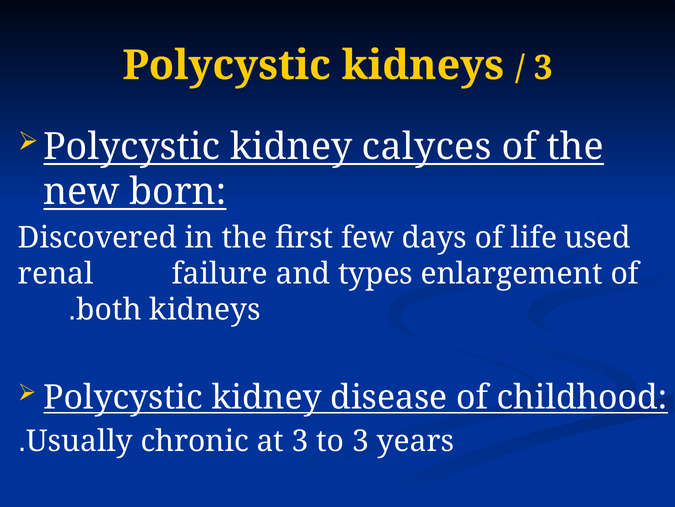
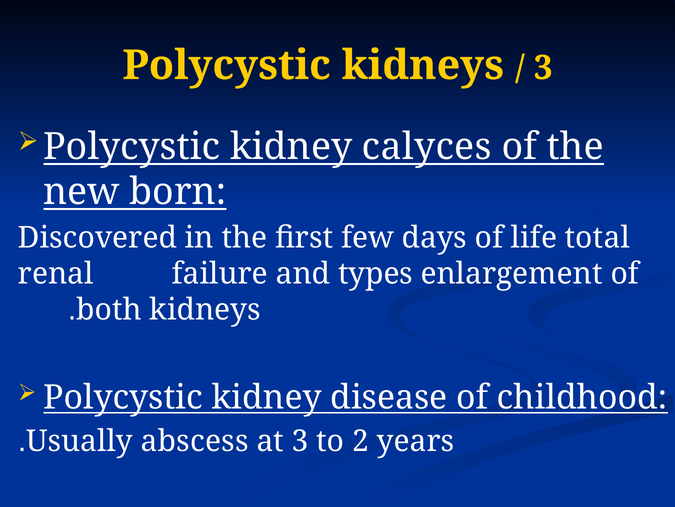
used: used -> total (597, 238)
chronic: chronic -> abscess (195, 441)
to 3: 3 -> 2 (360, 441)
